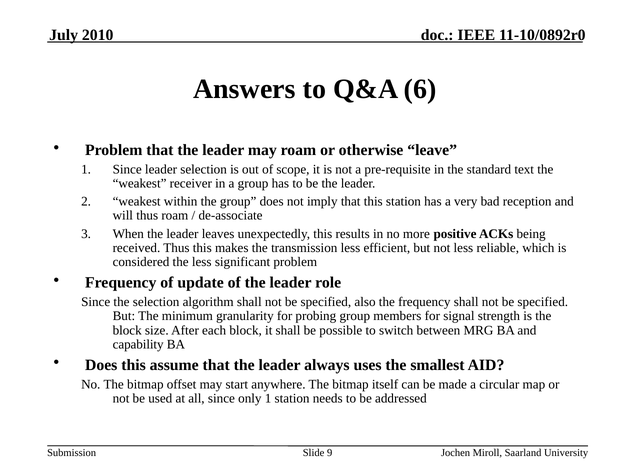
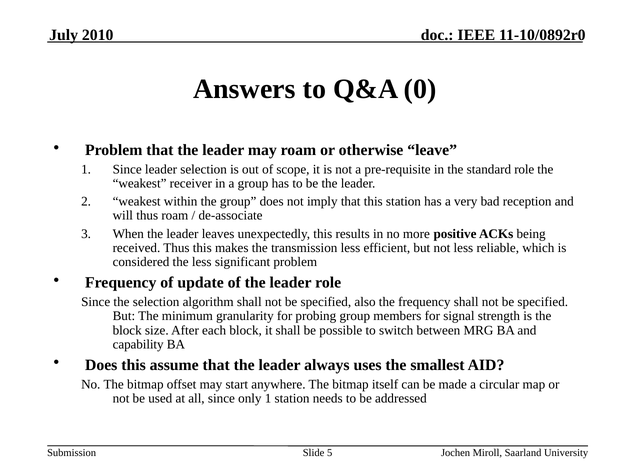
6: 6 -> 0 (420, 89)
standard text: text -> role (524, 169)
9: 9 -> 5 (330, 453)
